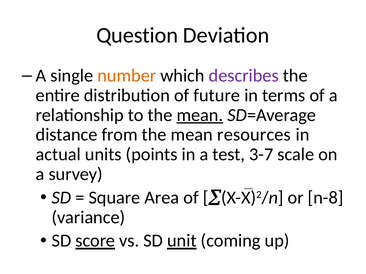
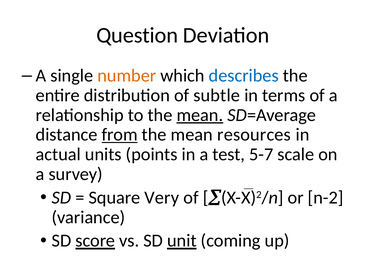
describes colour: purple -> blue (244, 76)
future: future -> subtle (217, 95)
from underline: none -> present (120, 135)
3-7: 3-7 -> 5-7 (261, 155)
Area: Area -> Very (162, 198)
n-8: n-8 -> n-2 (326, 198)
